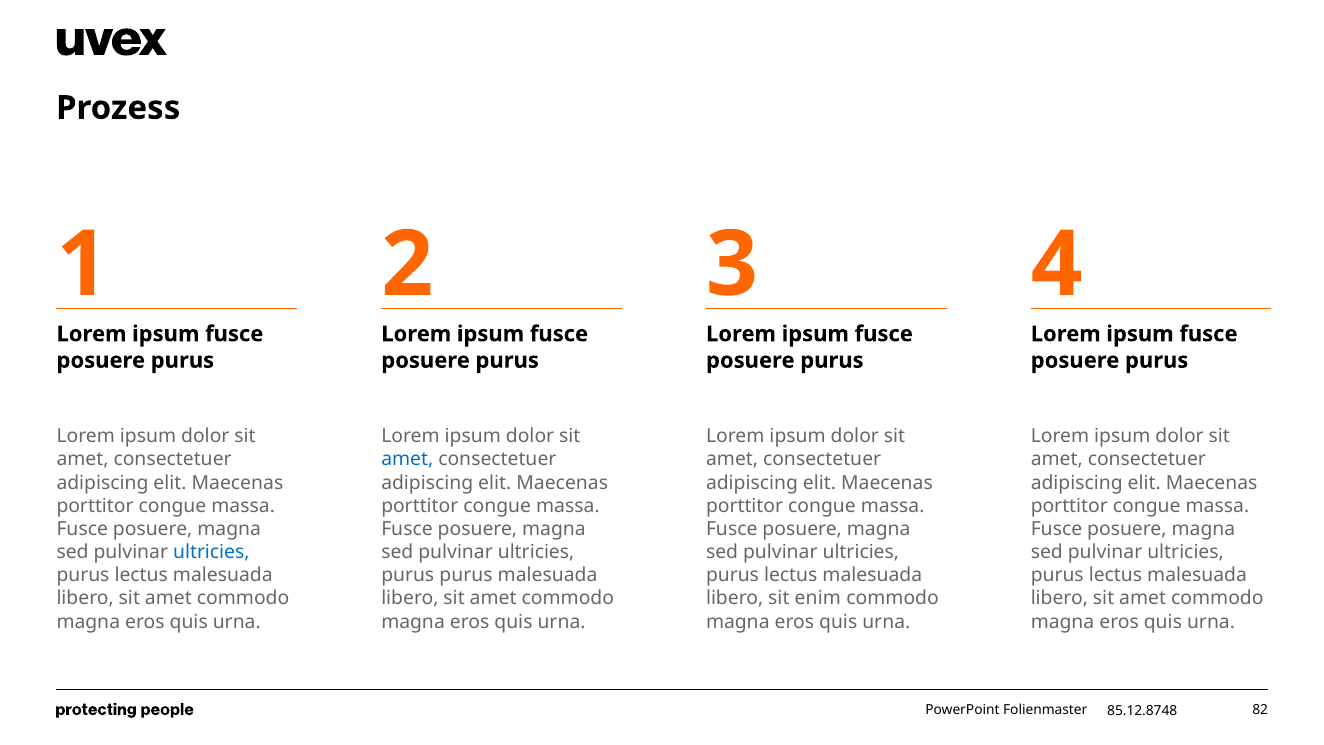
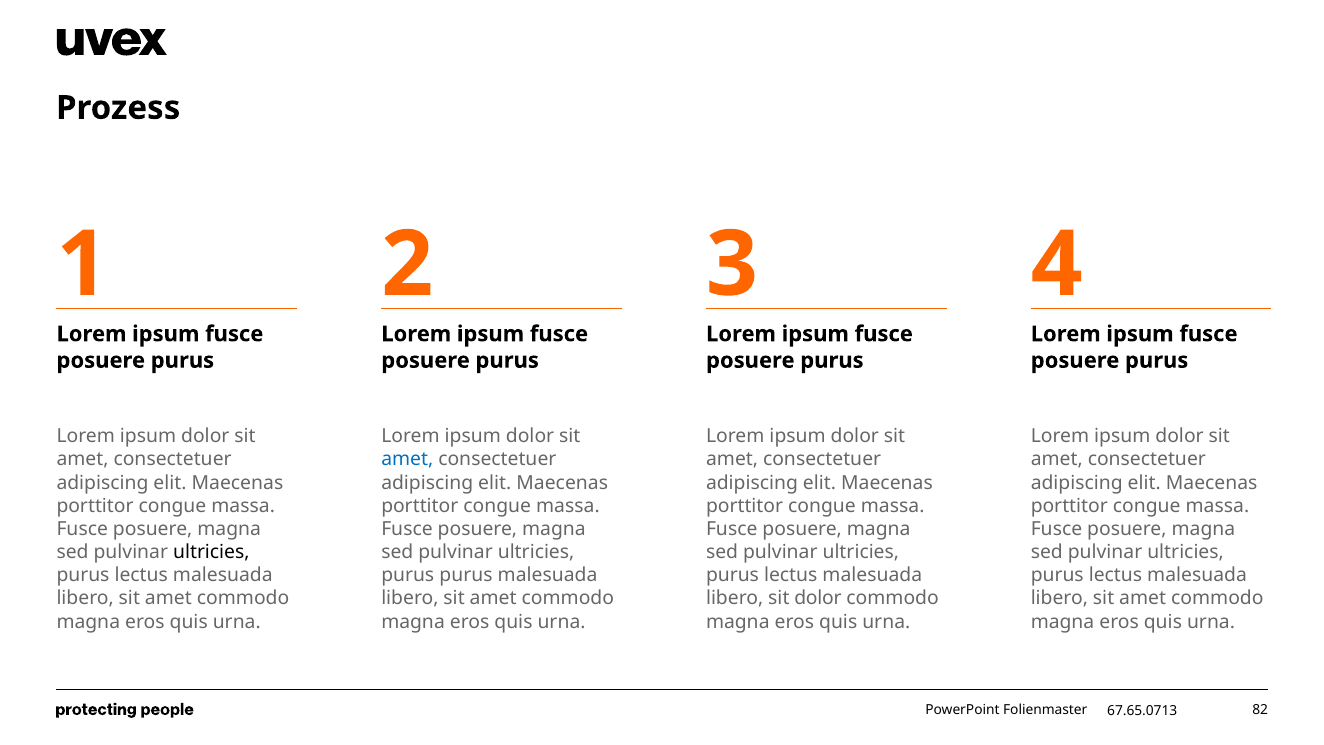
ultricies colour: blue -> black (211, 552)
sit enim: enim -> dolor (818, 598)
85.12.8748: 85.12.8748 -> 67.65.0713 (1142, 711)
